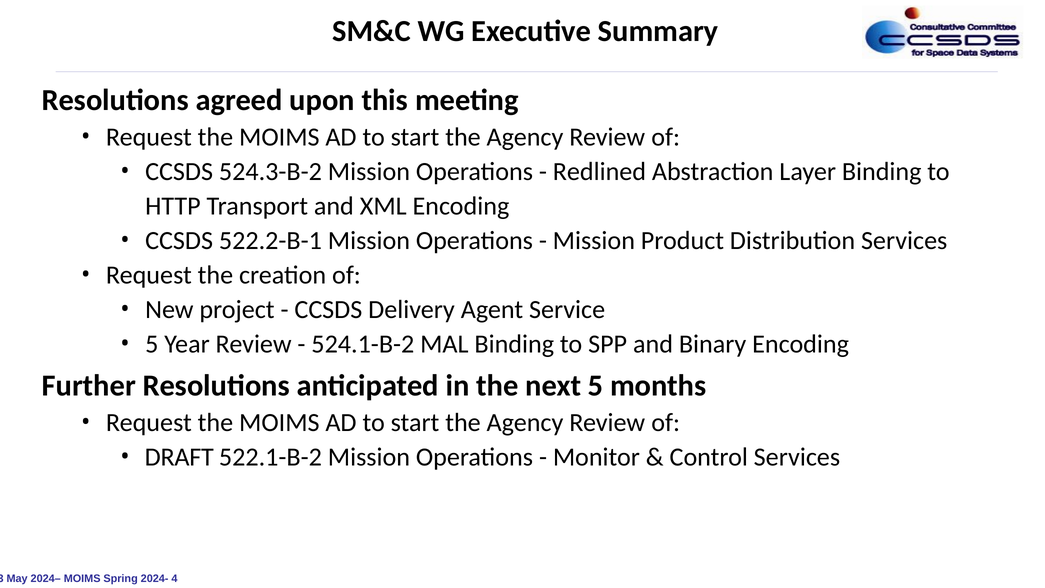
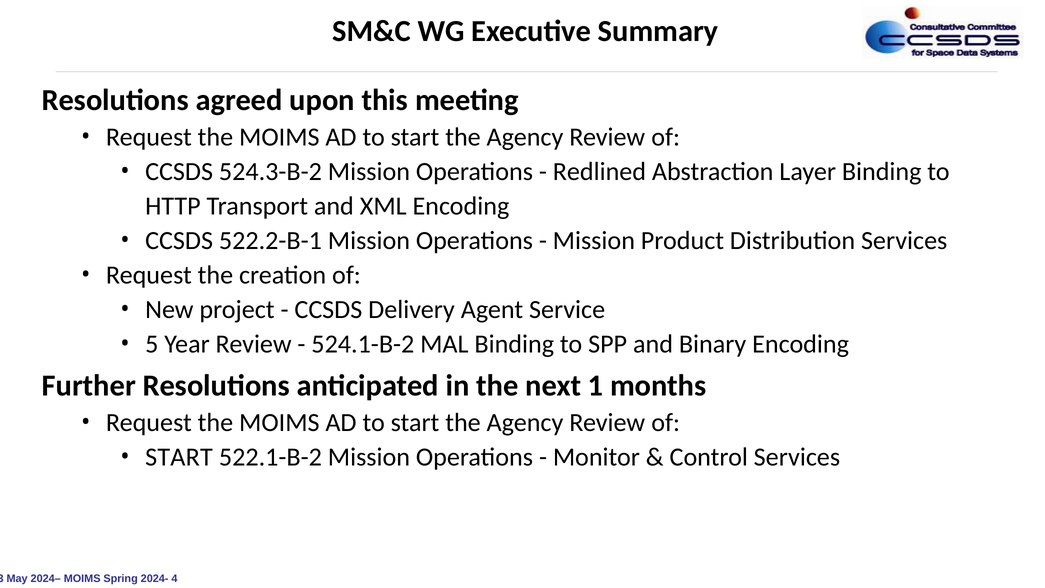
next 5: 5 -> 1 (596, 385)
DRAFT: DRAFT -> START (179, 457)
